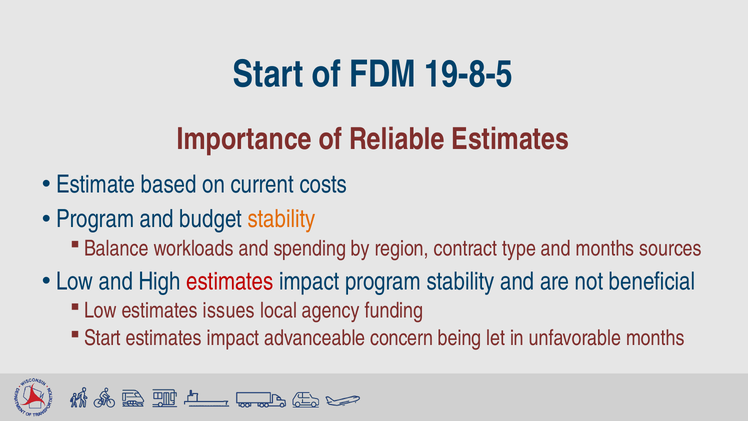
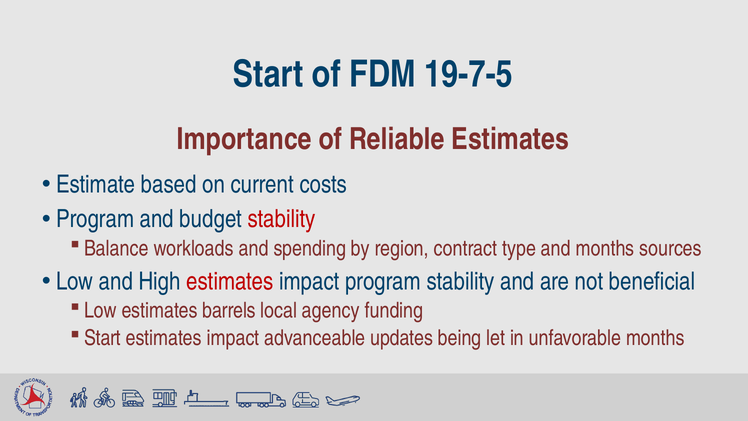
19-8-5: 19-8-5 -> 19-7-5 (469, 74)
stability colour: orange -> red (282, 219)
issues: issues -> barrels (229, 310)
concern: concern -> updates (402, 338)
